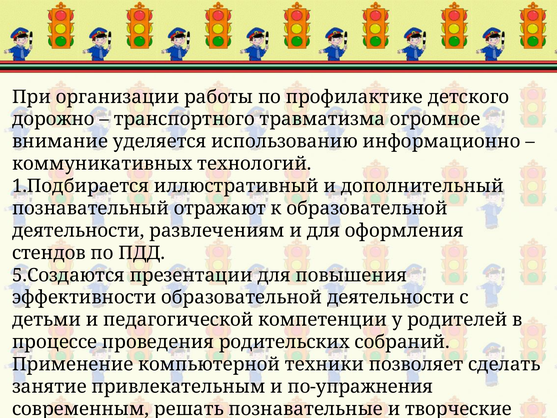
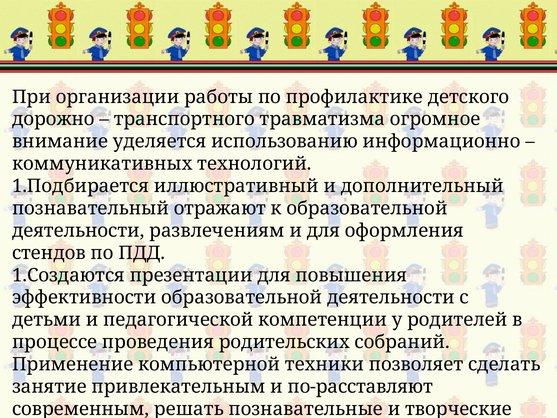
5.Создаются: 5.Создаются -> 1.Создаются (68, 275)
по-упражнения: по-упражнения -> по-расставляют (360, 386)
